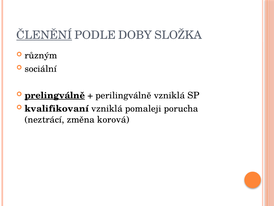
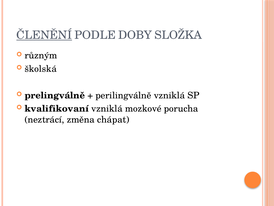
sociální: sociální -> školská (41, 69)
prelingválně underline: present -> none (55, 95)
pomaleji: pomaleji -> mozkové (143, 108)
korová: korová -> chápat (113, 119)
